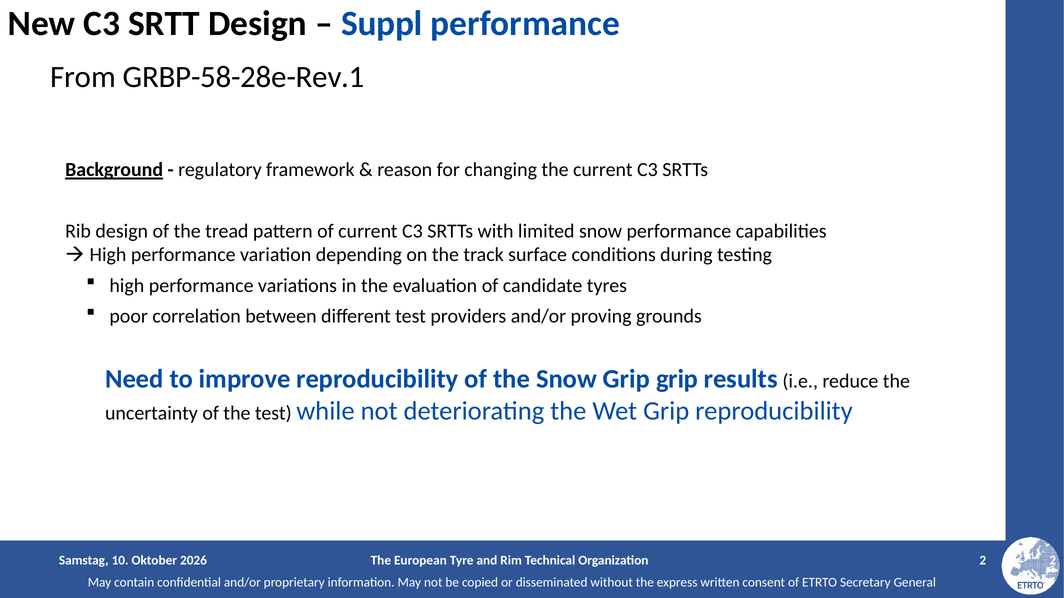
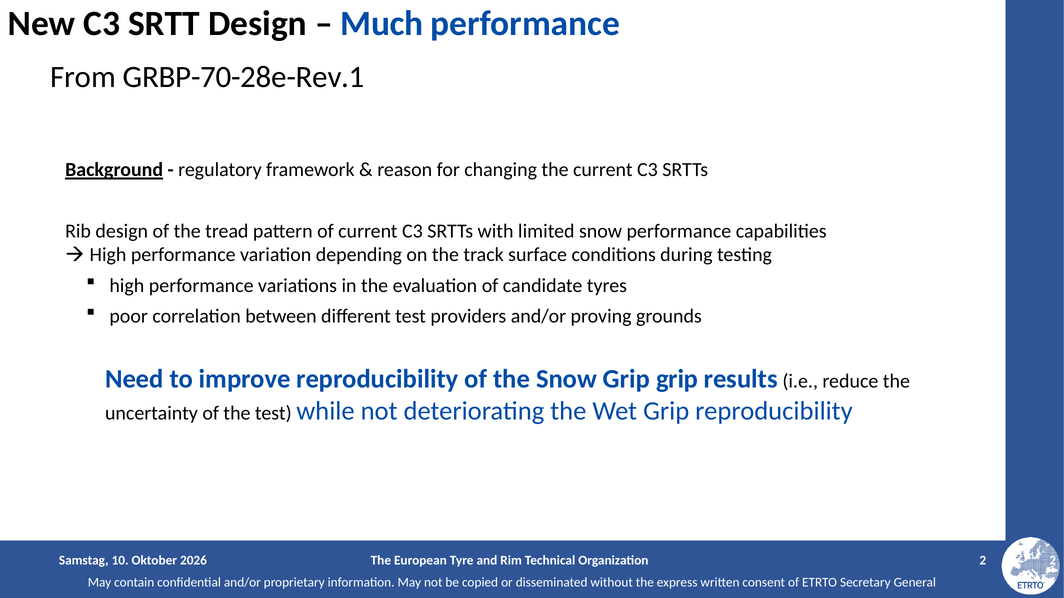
Suppl: Suppl -> Much (382, 24)
GRBP-58-28e-Rev.1: GRBP-58-28e-Rev.1 -> GRBP-70-28e-Rev.1 (244, 77)
